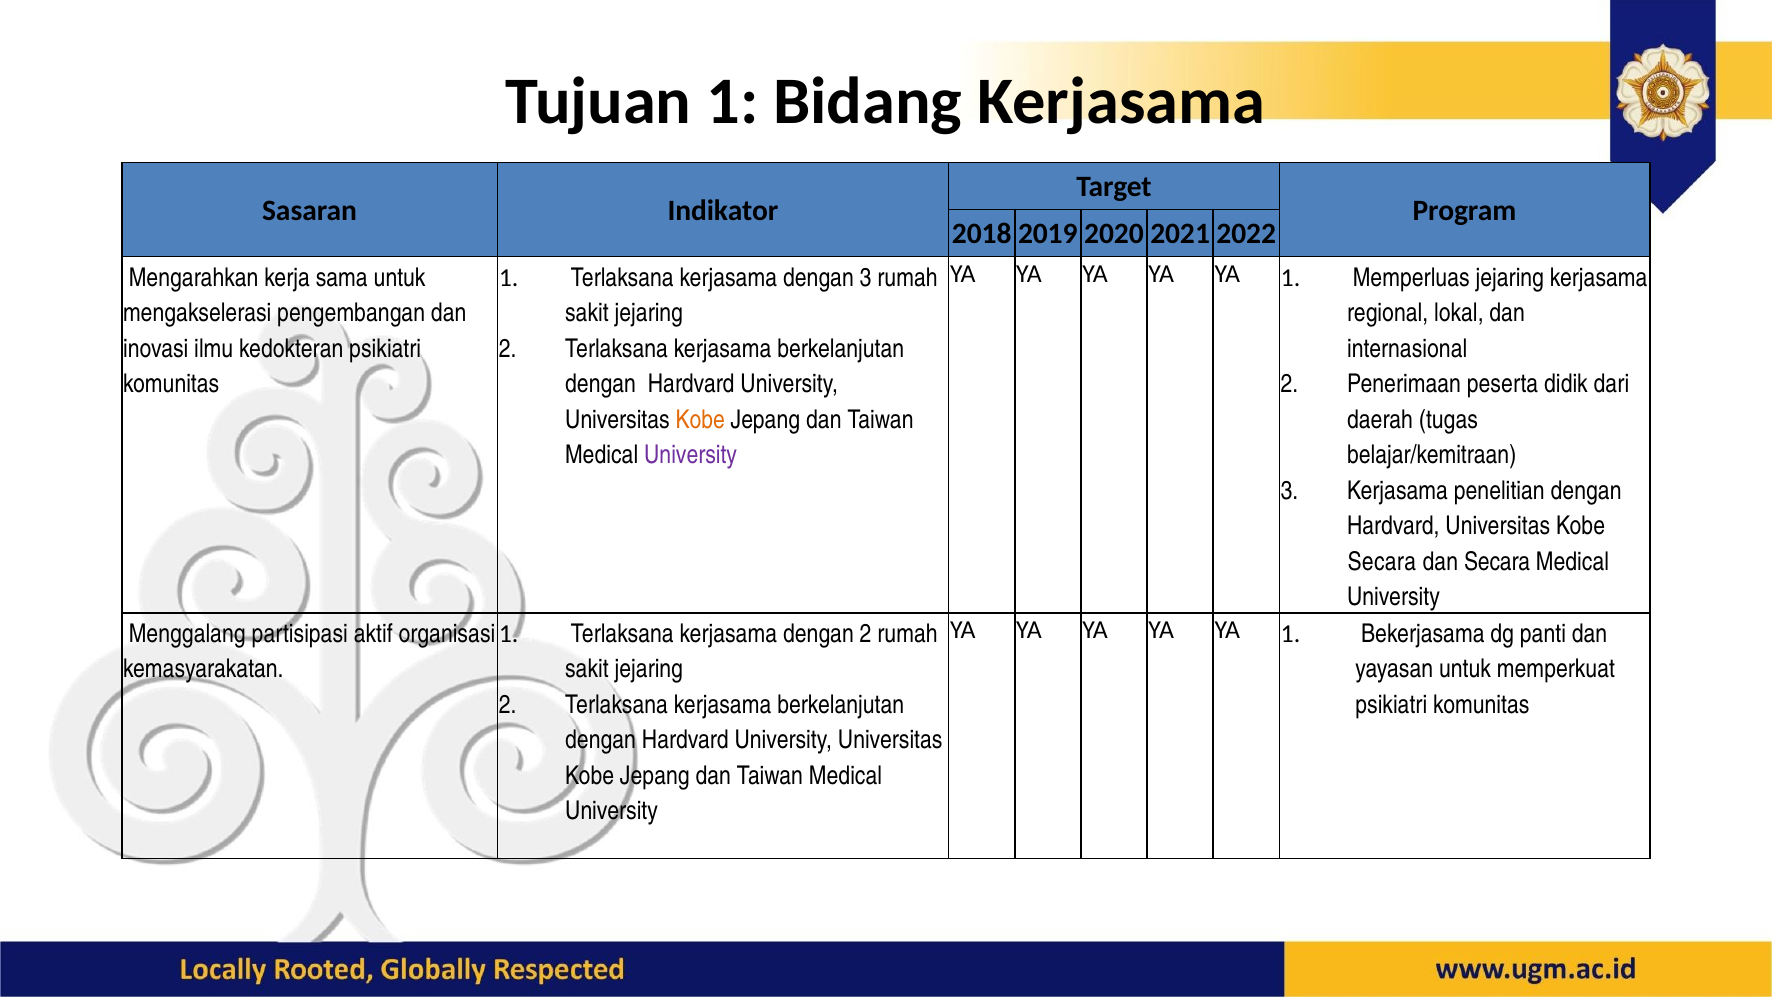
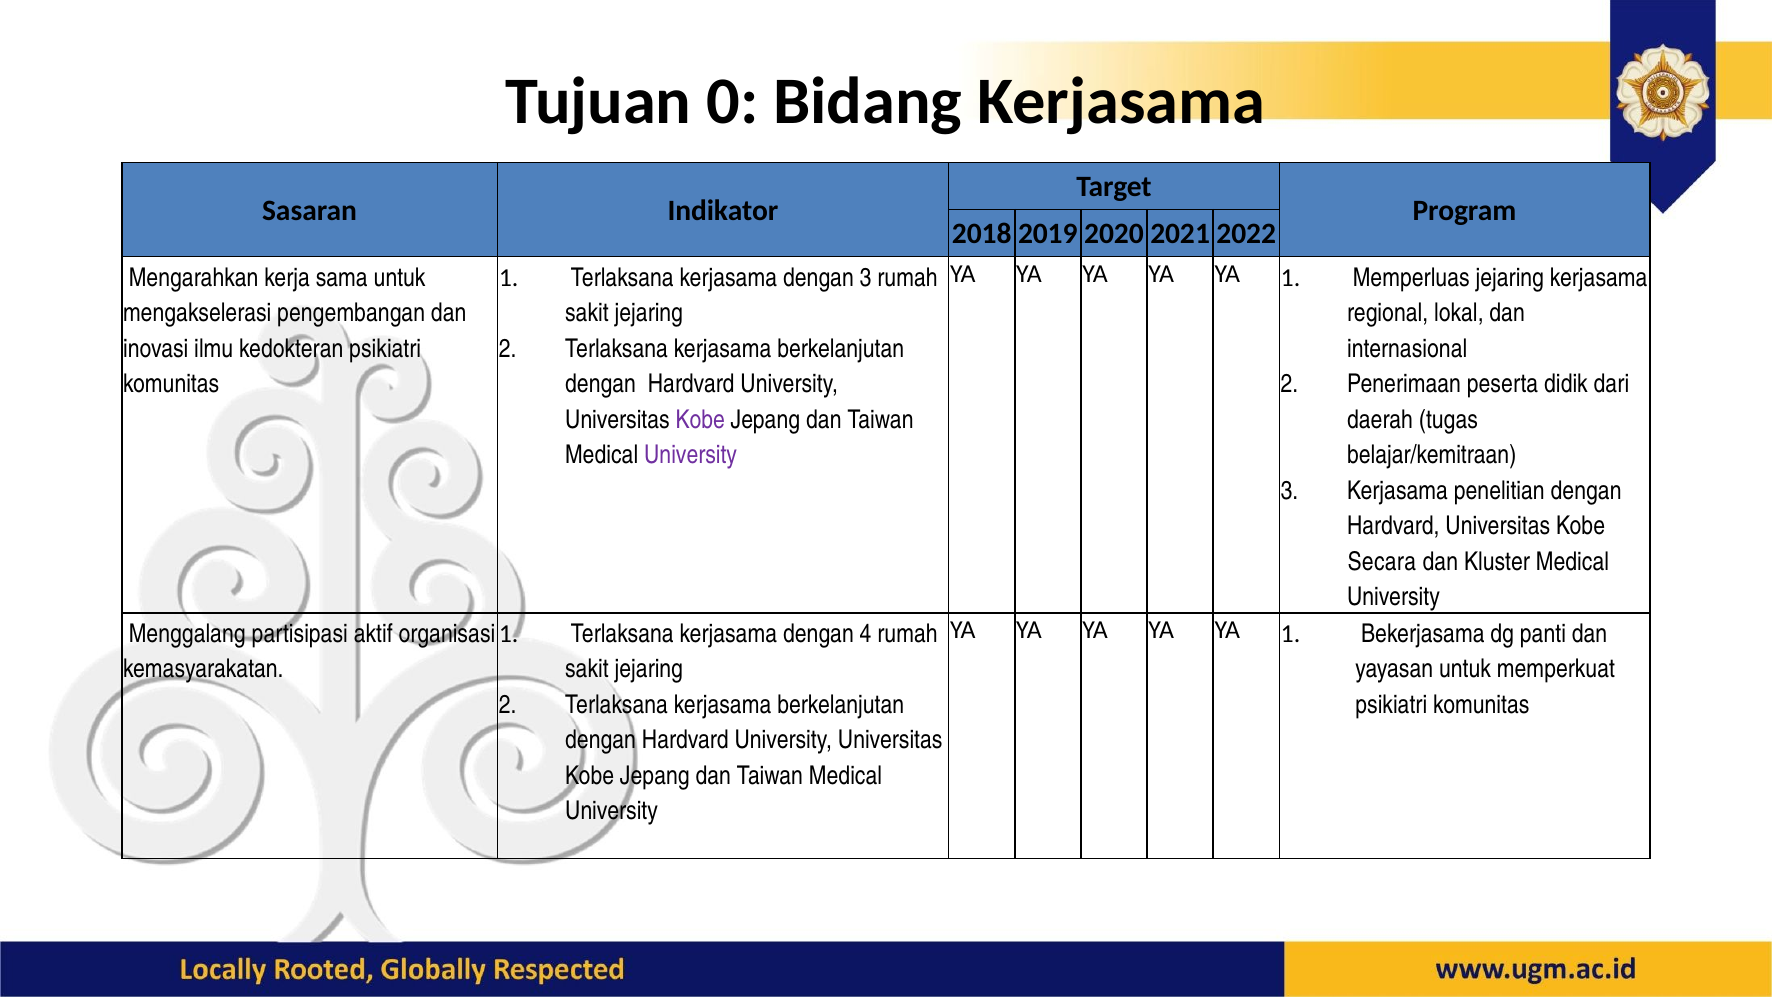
Tujuan 1: 1 -> 0 (732, 101)
Kobe colour: orange -> purple (700, 419)
dan Secara: Secara -> Kluster (1497, 561)
dengan 2: 2 -> 4 (866, 634)
